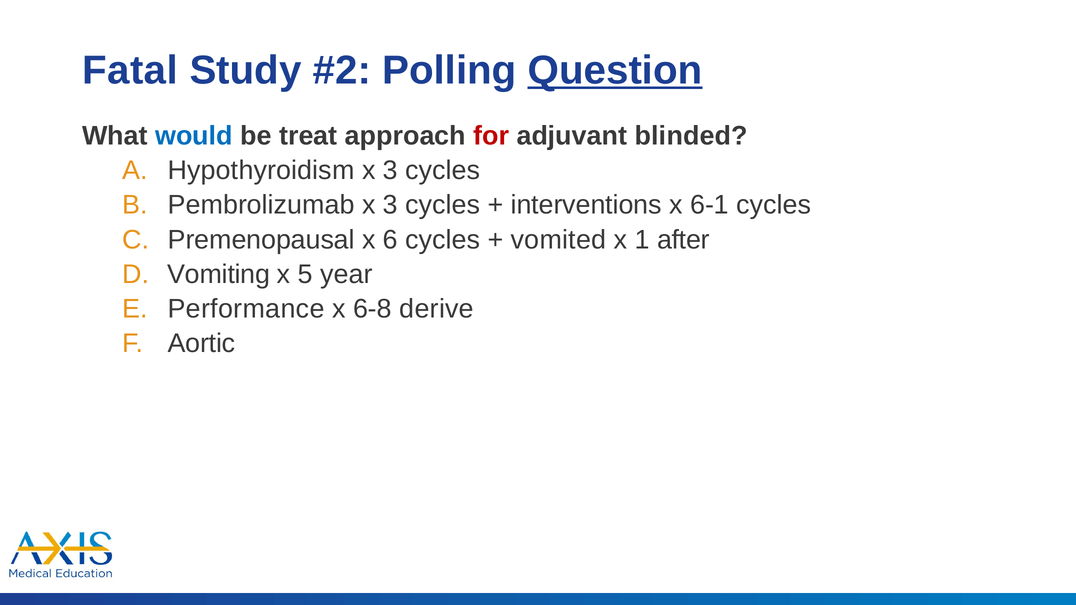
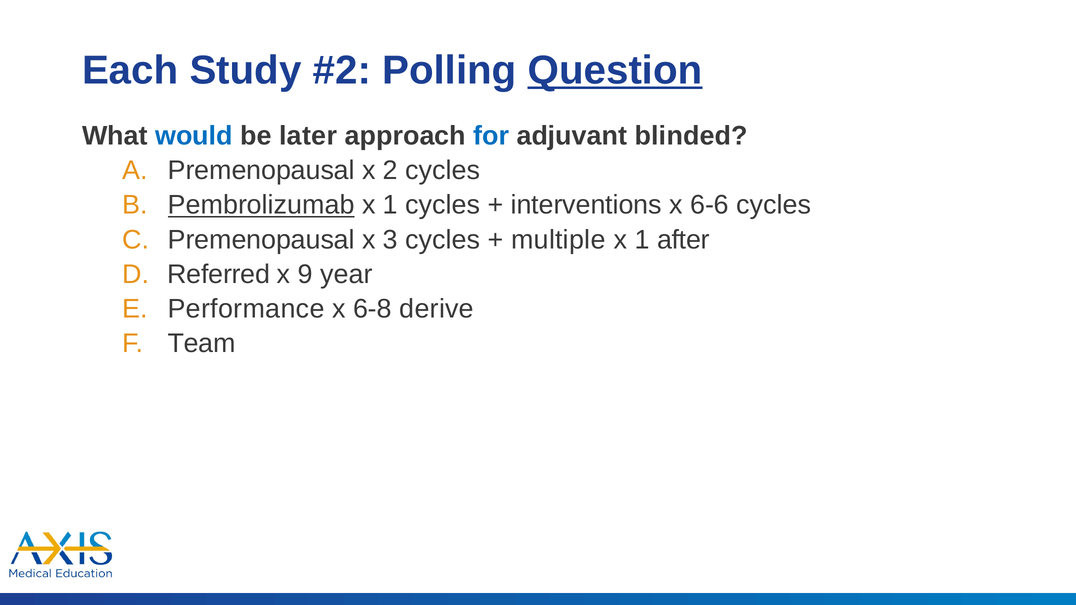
Fatal: Fatal -> Each (130, 70)
treat: treat -> later (308, 136)
for colour: red -> blue (491, 136)
Hypothyroidism: Hypothyroidism -> Premenopausal (261, 171)
3: 3 -> 2 (390, 171)
Pembrolizumab underline: none -> present (261, 205)
3: 3 -> 1 (390, 205)
6-1: 6-1 -> 6-6 (710, 205)
6: 6 -> 3 (390, 240)
vomited: vomited -> multiple (558, 240)
Vomiting: Vomiting -> Referred (219, 274)
5: 5 -> 9 (305, 274)
Aortic: Aortic -> Team (202, 344)
